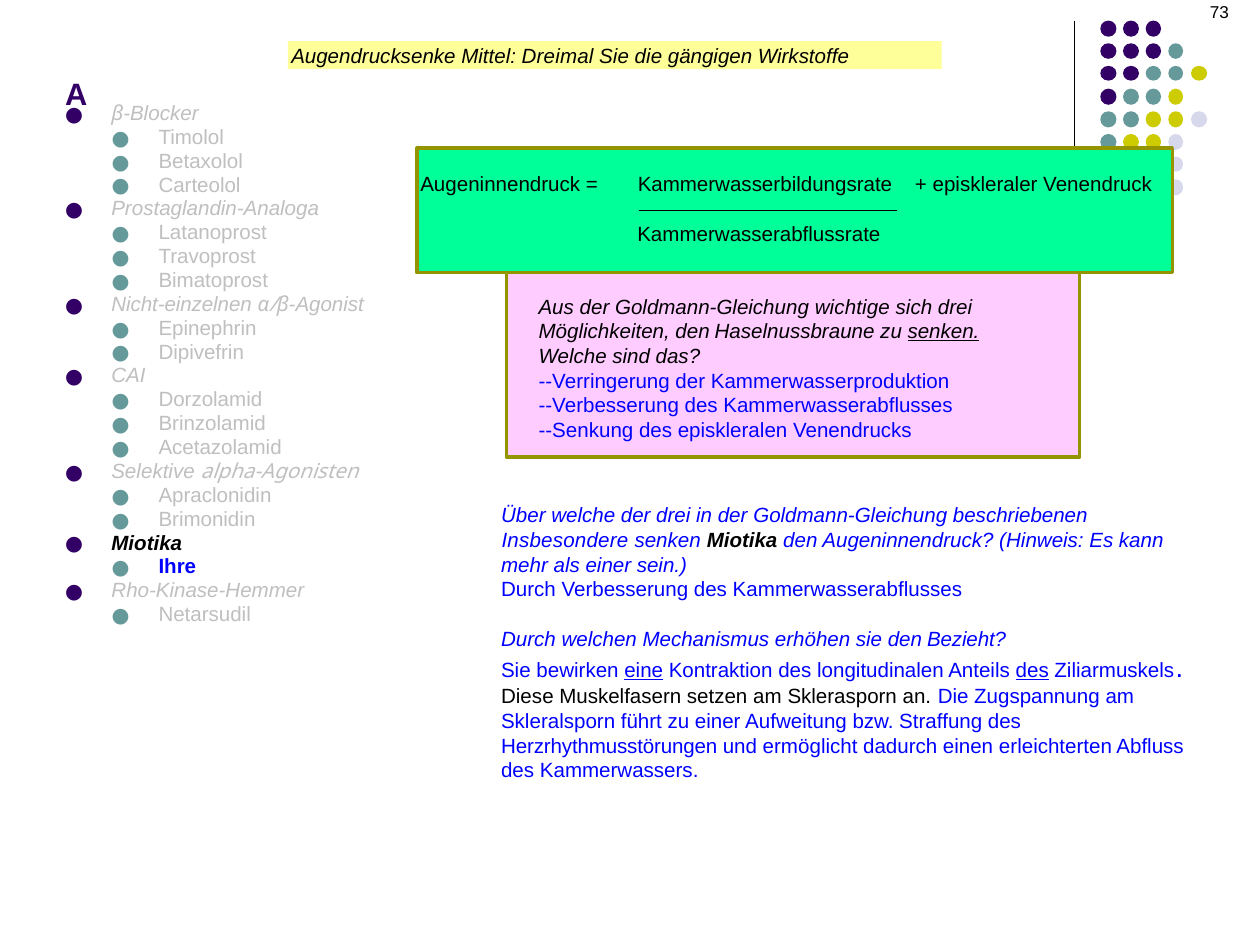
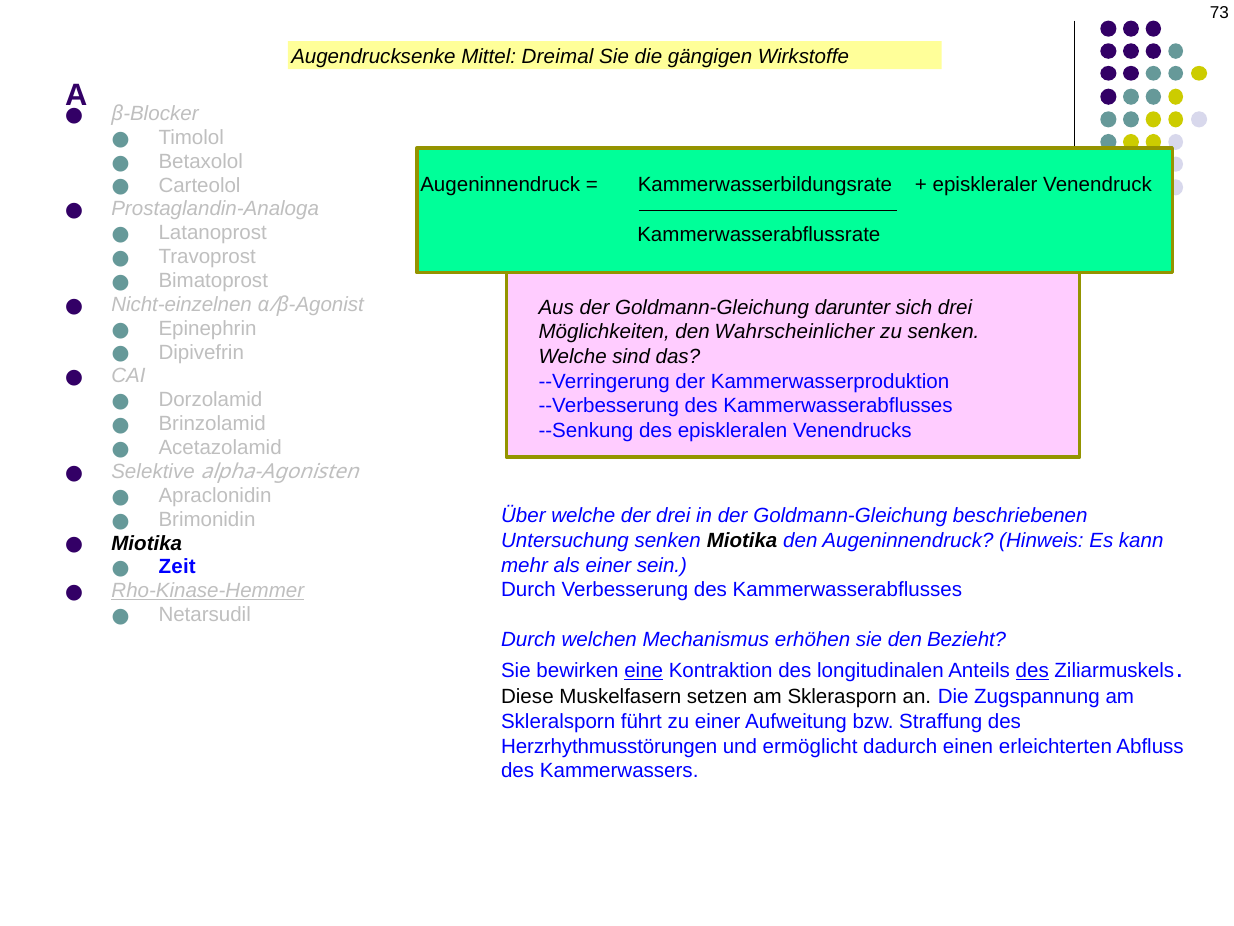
wichtige: wichtige -> darunter (852, 307)
Haselnussbraune: Haselnussbraune -> Wahrscheinlicher (795, 332)
senken underline: present -> none (943, 332)
Insbesondere: Insbesondere -> Untersuchung (565, 540)
Ihre: Ihre -> Zeit (177, 567)
Rho-Kinase-Hemmer underline: none -> present (208, 591)
